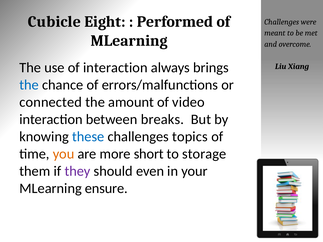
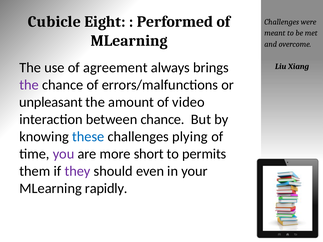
of interaction: interaction -> agreement (115, 68)
the colour: blue -> purple (29, 85)
connected: connected -> unpleasant (51, 102)
between breaks: breaks -> chance (163, 120)
topics: topics -> plying (190, 137)
you colour: orange -> purple (64, 154)
storage: storage -> permits (204, 154)
ensure: ensure -> rapidly (106, 188)
